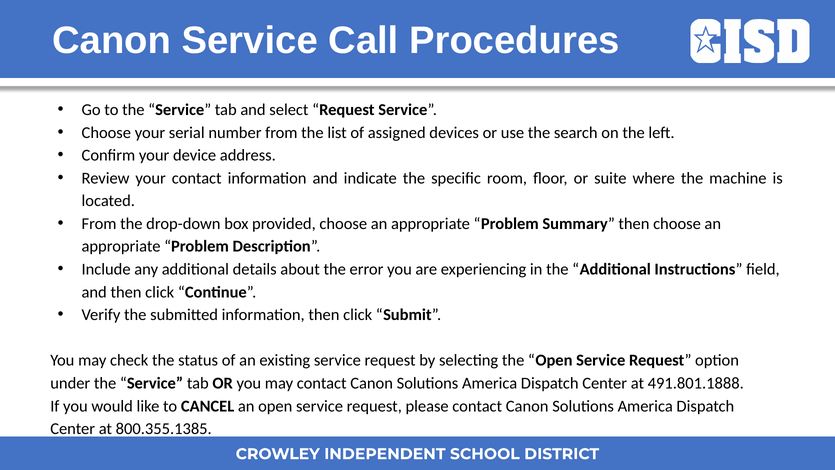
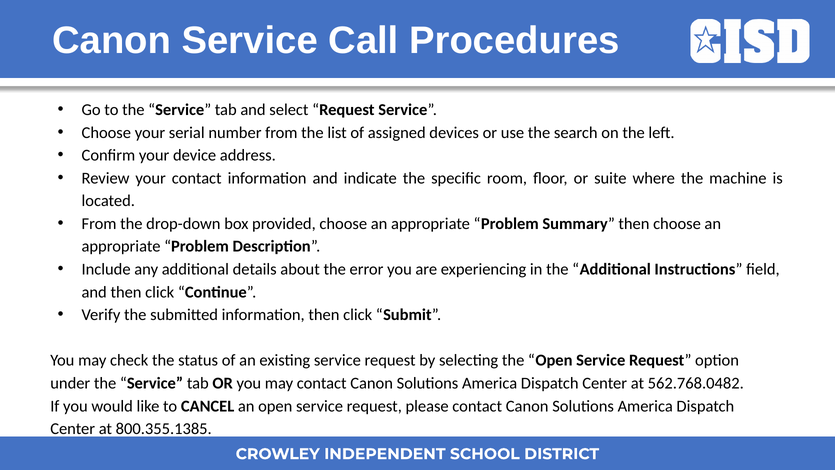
491.801.1888: 491.801.1888 -> 562.768.0482 (696, 383)
